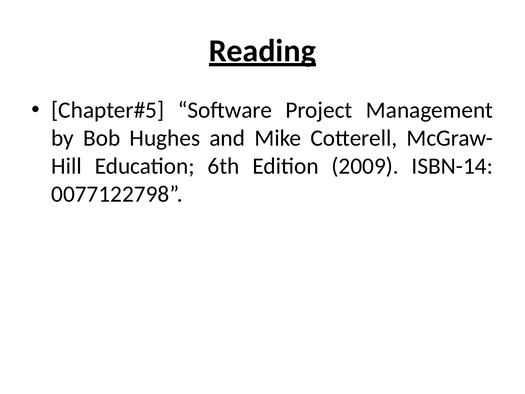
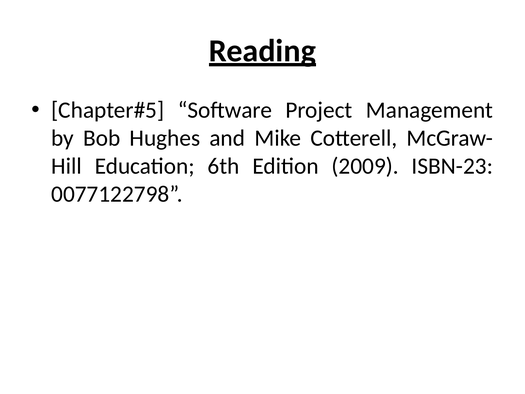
ISBN-14: ISBN-14 -> ISBN-23 (452, 166)
